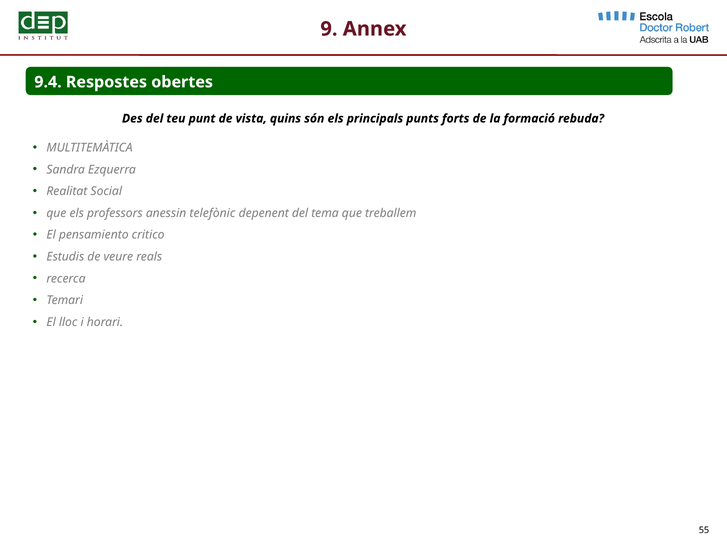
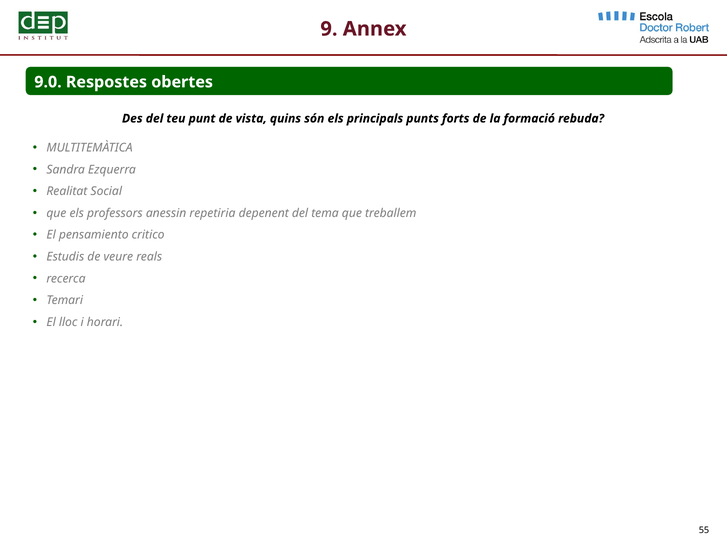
9.4: 9.4 -> 9.0 (48, 82)
telefònic: telefònic -> repetiria (212, 213)
